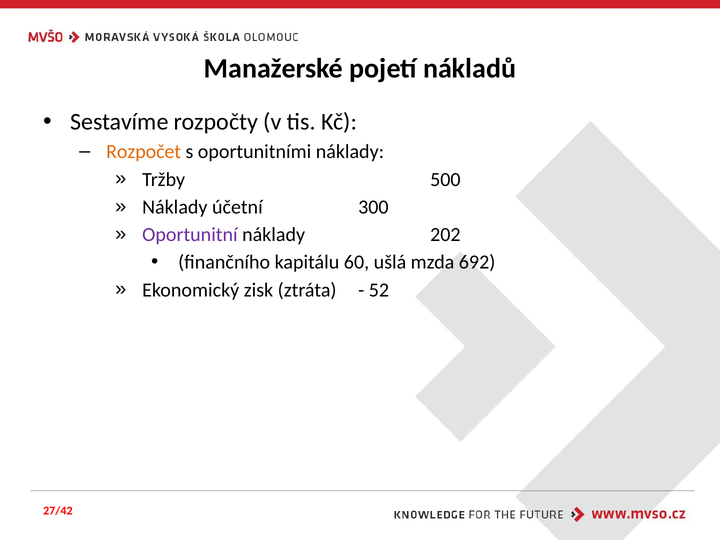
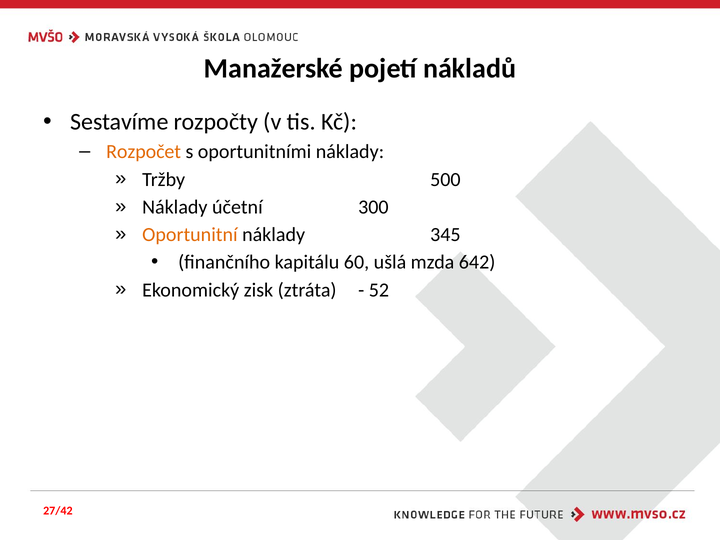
Oportunitní colour: purple -> orange (190, 235)
202: 202 -> 345 (445, 235)
692: 692 -> 642 (477, 262)
